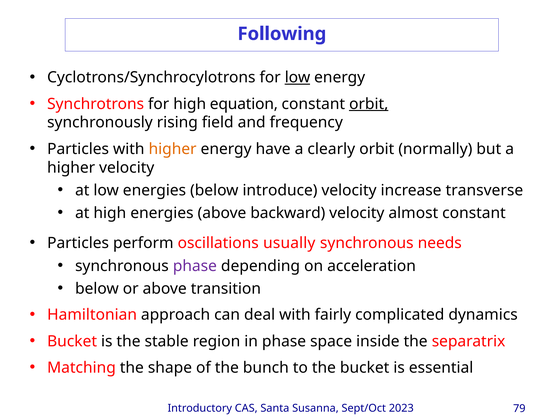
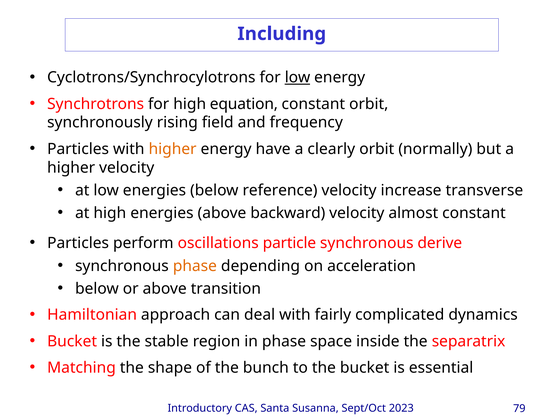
Following: Following -> Including (282, 34)
orbit underline: present -> none (369, 104)
introduce: introduce -> reference (280, 191)
usually: usually -> particle (289, 243)
needs: needs -> derive (440, 243)
phase colour: purple -> orange (195, 266)
